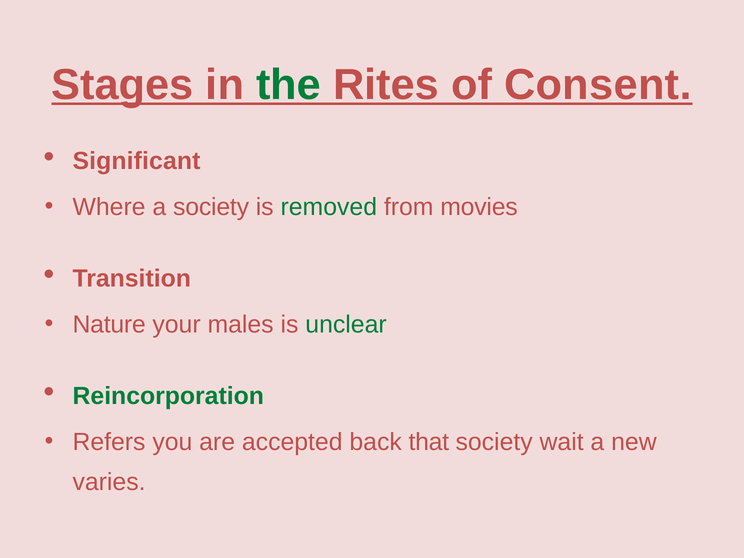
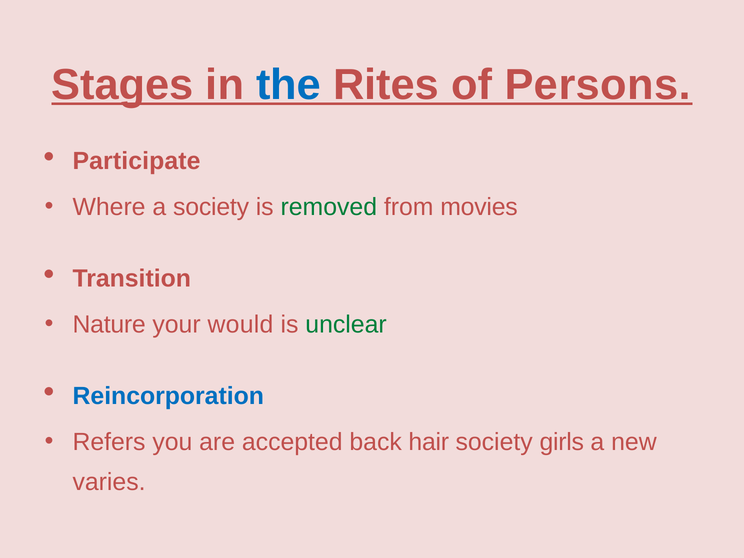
the colour: green -> blue (289, 85)
Consent: Consent -> Persons (598, 85)
Significant: Significant -> Participate (137, 161)
males: males -> would (240, 325)
Reincorporation colour: green -> blue (168, 396)
that: that -> hair (429, 442)
wait: wait -> girls (562, 442)
